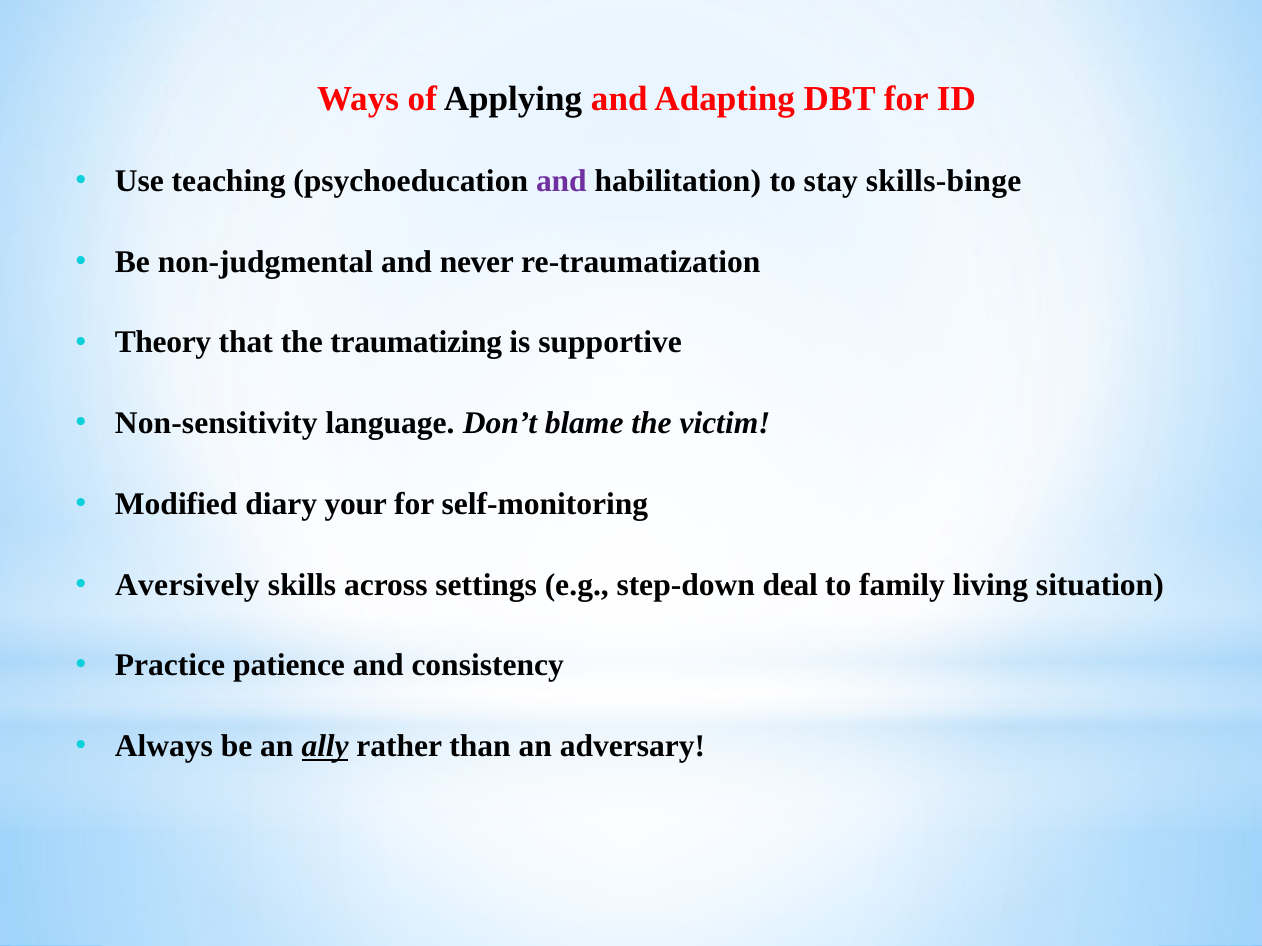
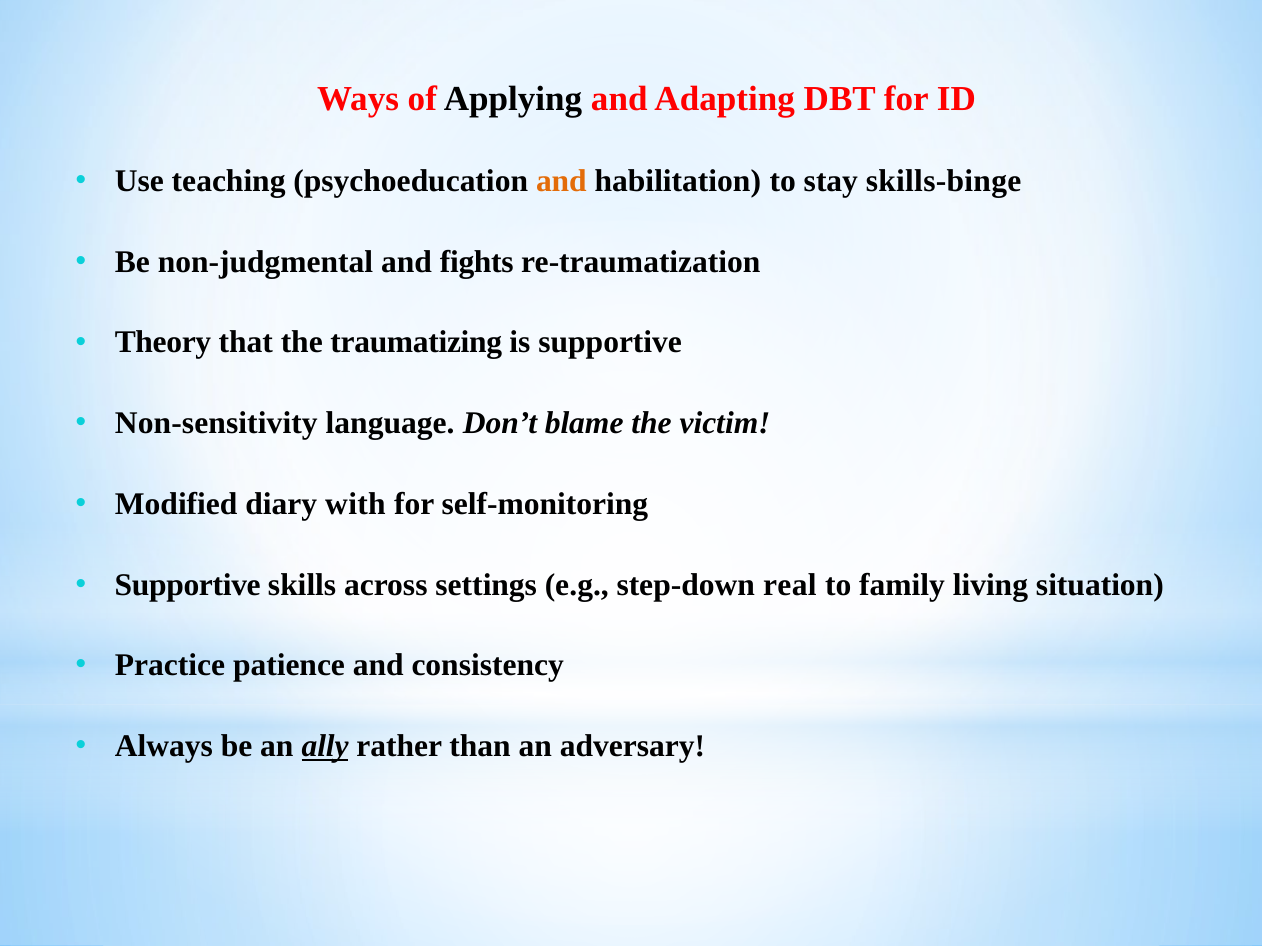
and colour: purple -> orange (561, 181)
never: never -> fights (477, 262)
your: your -> with (355, 504)
Aversively: Aversively -> Supportive (188, 585)
deal: deal -> real (790, 585)
